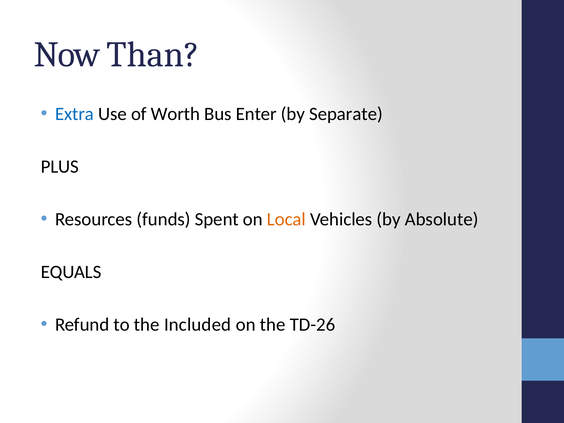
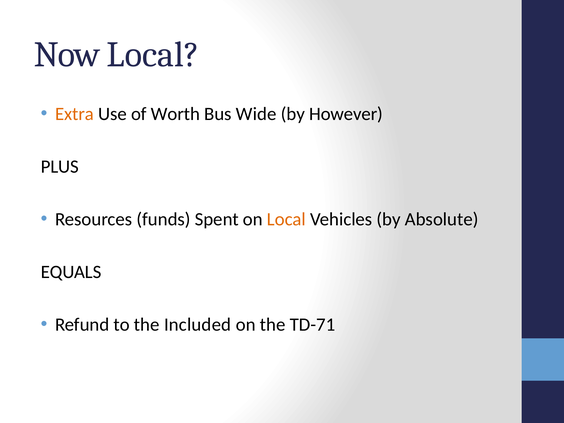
Now Than: Than -> Local (153, 55)
Extra colour: blue -> orange (74, 114)
Enter: Enter -> Wide (256, 114)
Separate: Separate -> However (346, 114)
TD-26: TD-26 -> TD-71 (312, 325)
